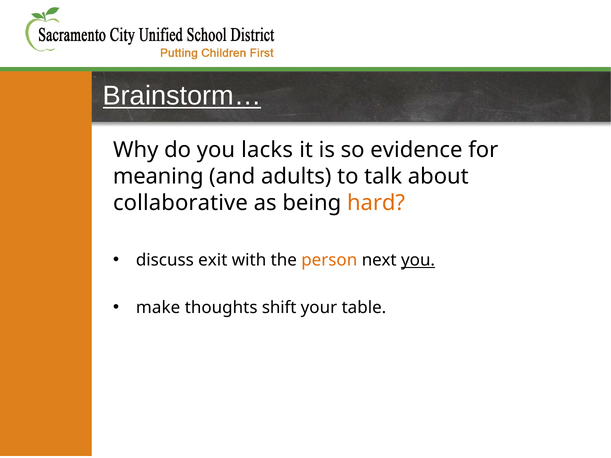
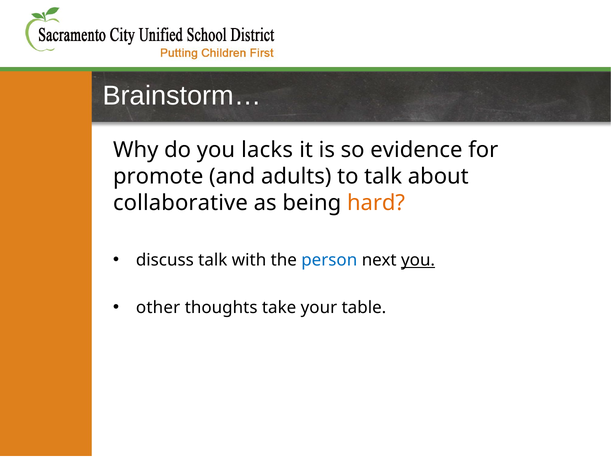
Brainstorm… underline: present -> none (182, 96)
meaning: meaning -> promote (158, 177)
discuss exit: exit -> talk (213, 260)
person colour: orange -> blue (329, 260)
make: make -> other (158, 308)
shift: shift -> take (279, 308)
